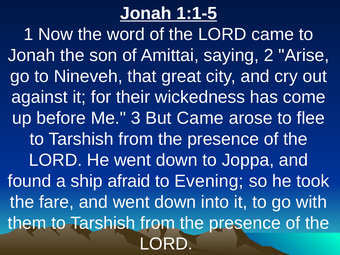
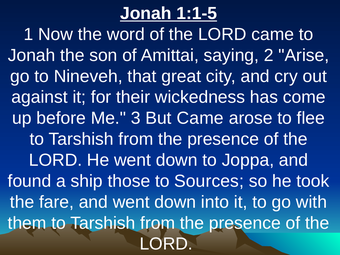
afraid: afraid -> those (129, 181)
Evening: Evening -> Sources (209, 181)
